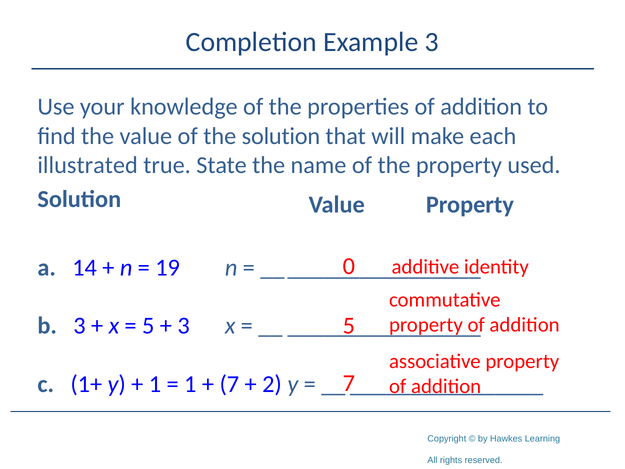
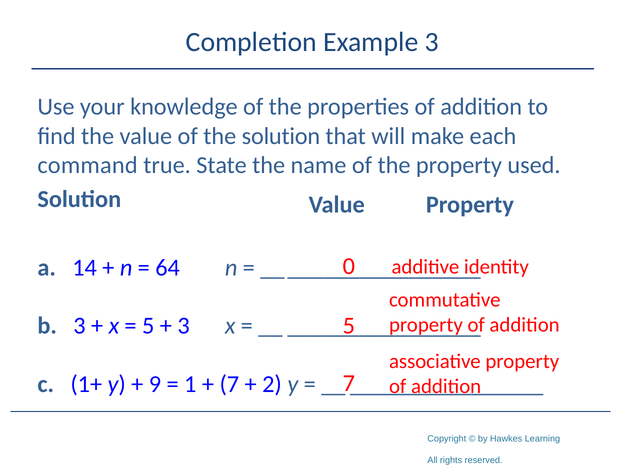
illustrated: illustrated -> command (88, 165)
19: 19 -> 64 (168, 267)
1: 1 -> 9 (155, 384)
